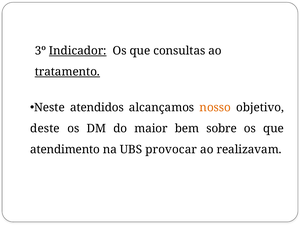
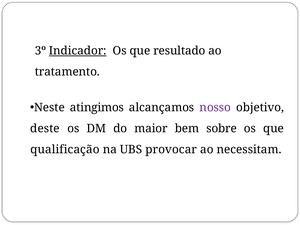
consultas: consultas -> resultado (179, 51)
tratamento underline: present -> none (67, 72)
atendidos: atendidos -> atingimos (97, 108)
nosso colour: orange -> purple (215, 108)
atendimento: atendimento -> qualificação (65, 150)
realizavam: realizavam -> necessitam (249, 150)
